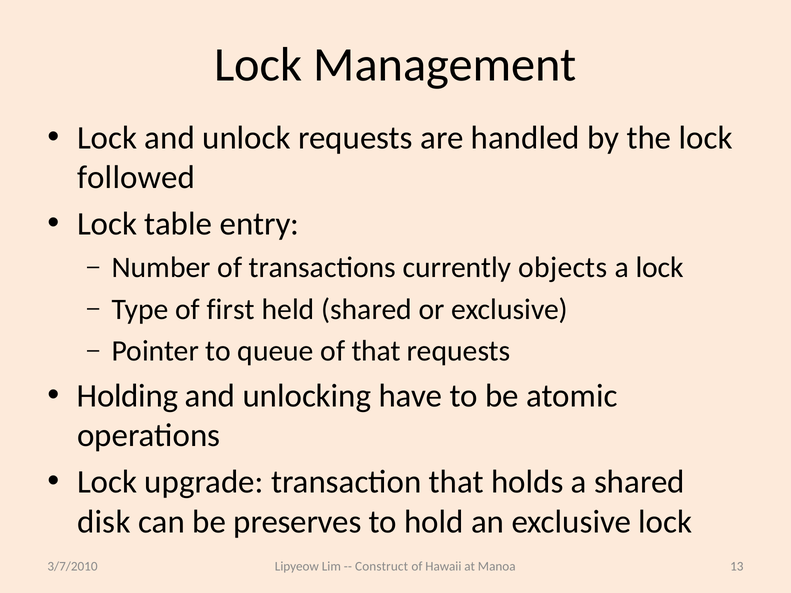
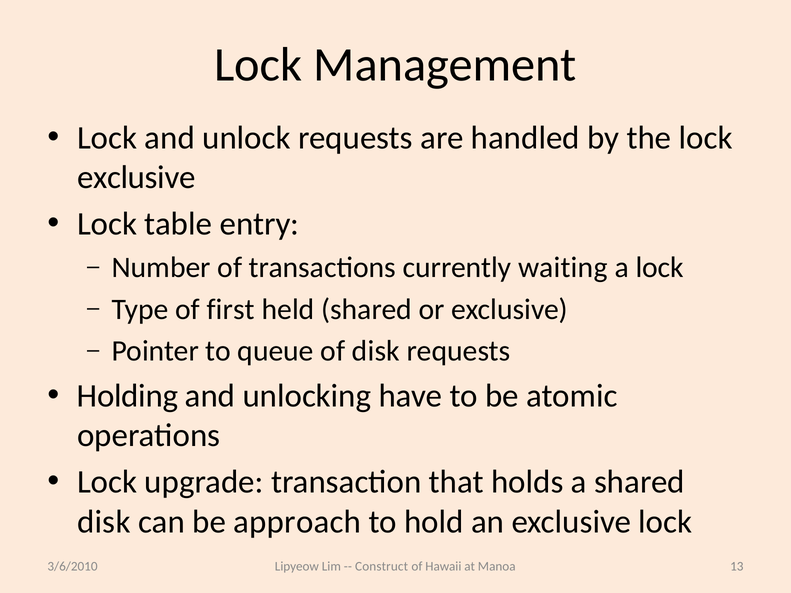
followed: followed -> exclusive (136, 178)
objects: objects -> waiting (563, 268)
of that: that -> disk (376, 351)
preserves: preserves -> approach (297, 522)
3/7/2010: 3/7/2010 -> 3/6/2010 (73, 567)
